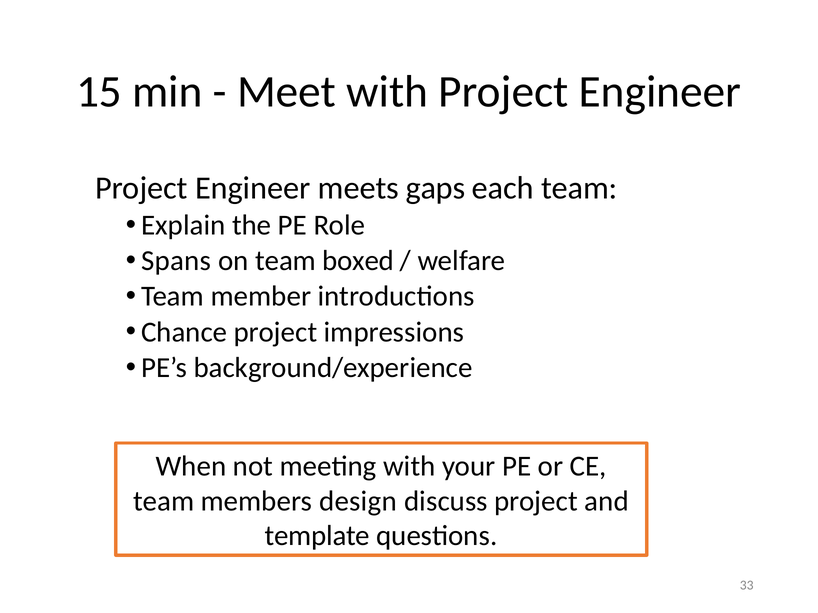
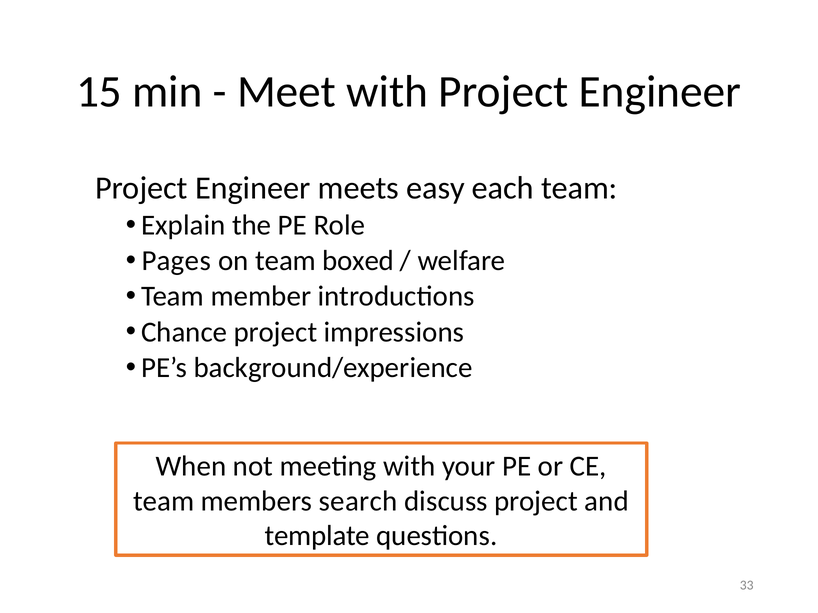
gaps: gaps -> easy (436, 188)
Spans: Spans -> Pages (176, 261)
design: design -> search (358, 502)
